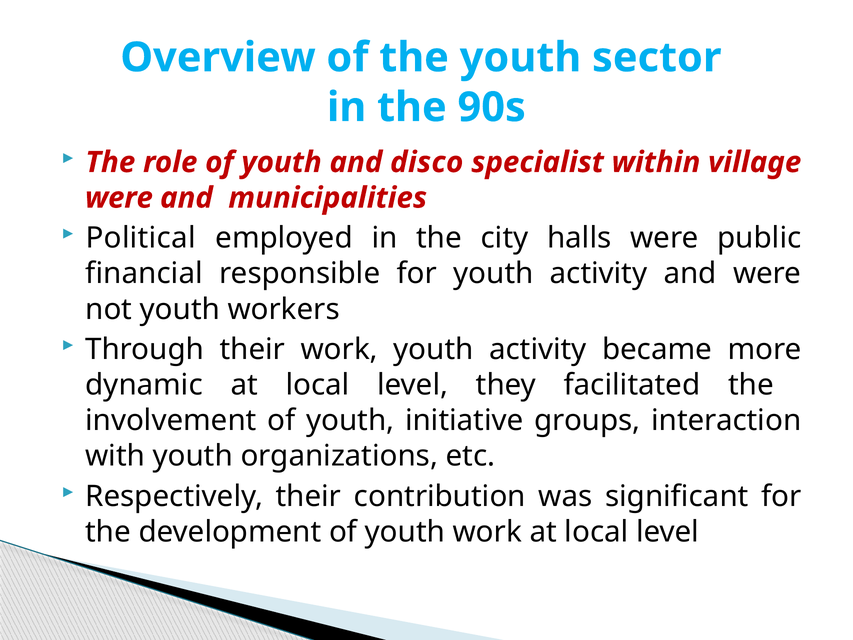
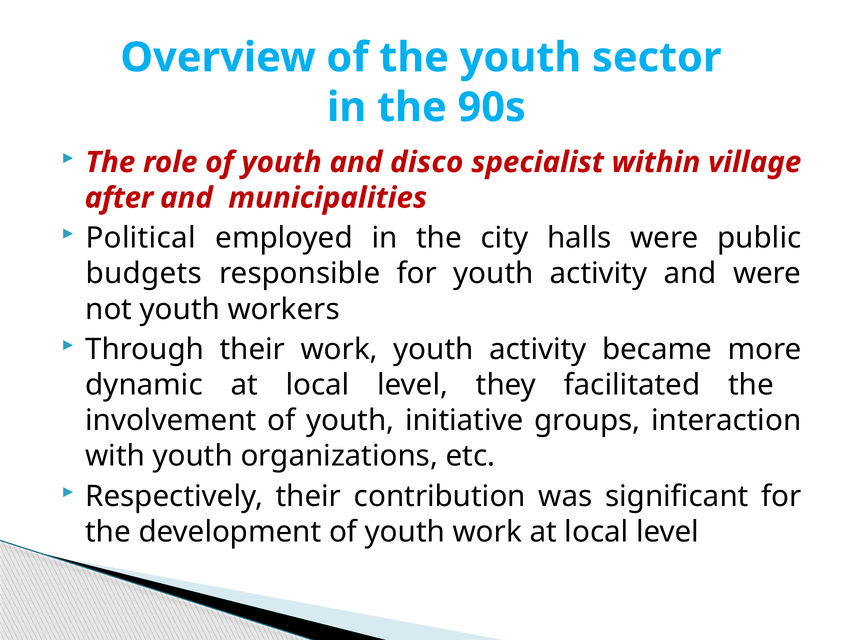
were: were -> after (119, 198)
financial: financial -> budgets (144, 274)
